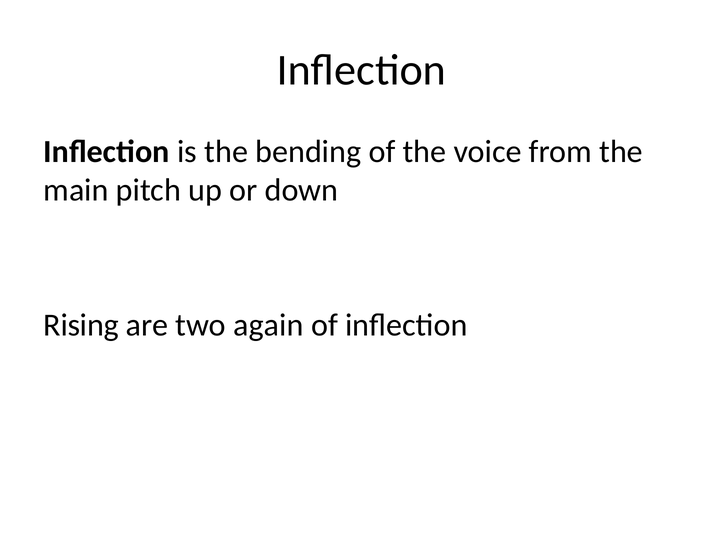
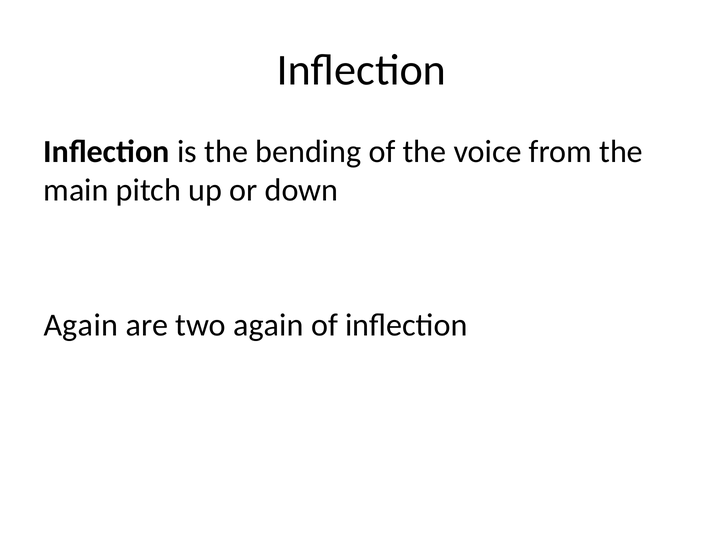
Rising: Rising -> Again (81, 325)
